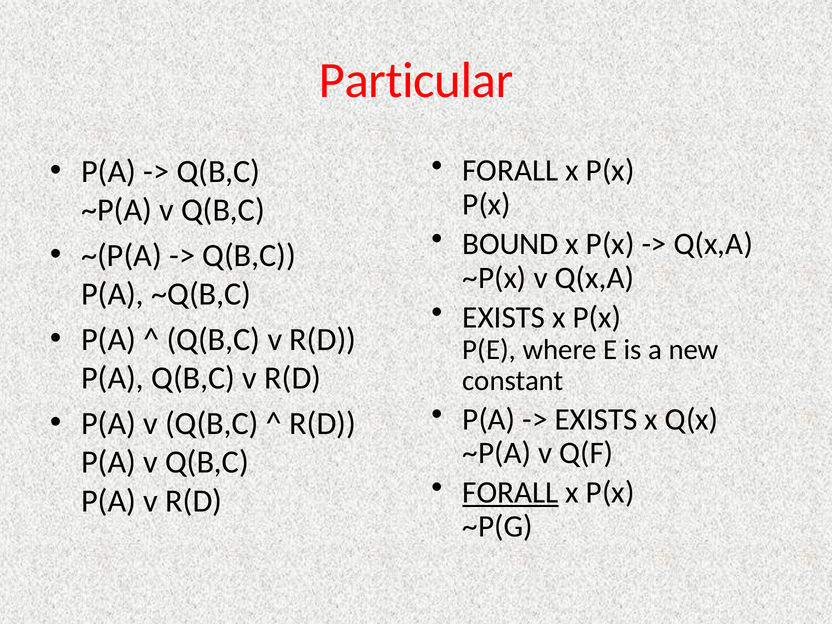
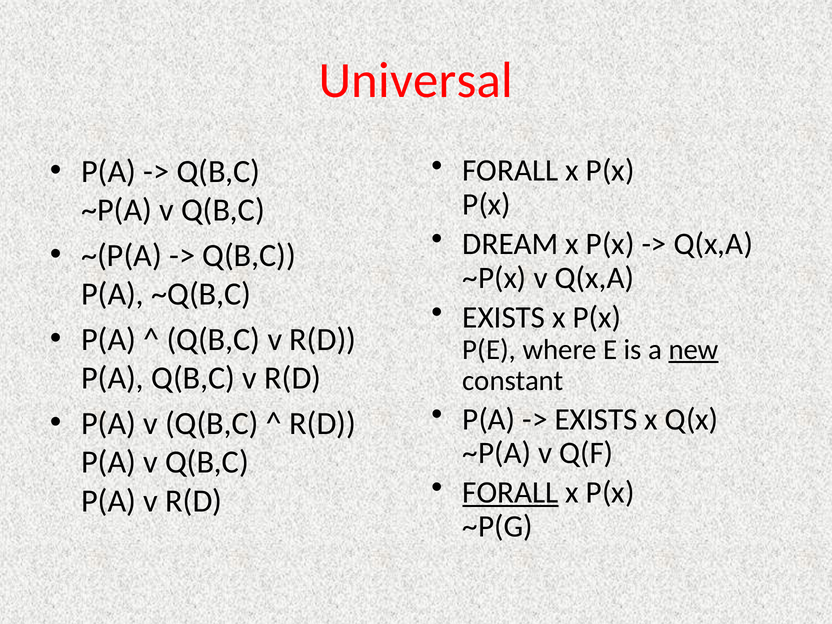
Particular: Particular -> Universal (416, 81)
BOUND: BOUND -> DREAM (510, 244)
new underline: none -> present (694, 349)
